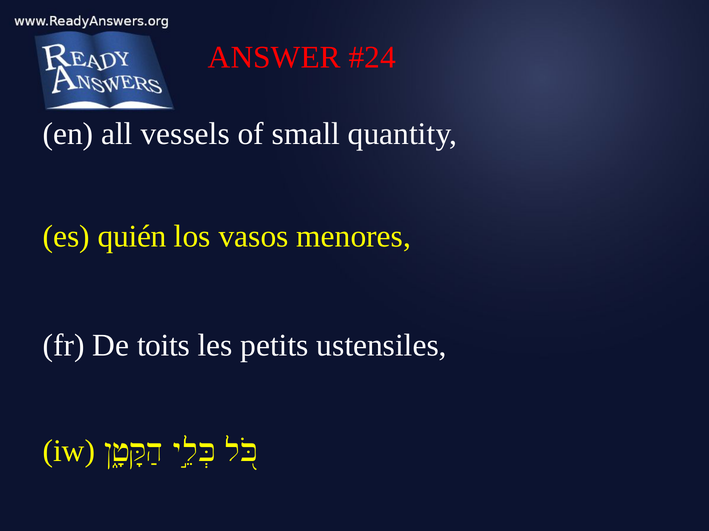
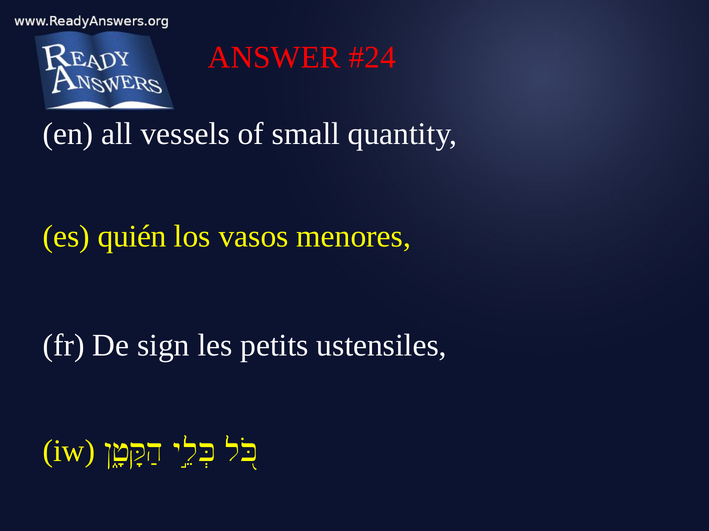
toits: toits -> sign (163, 346)
